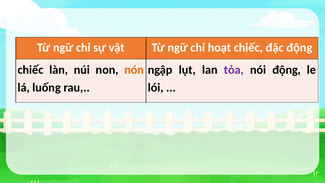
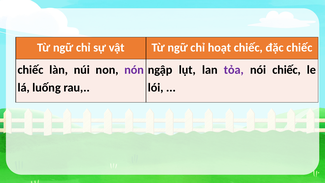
đặc động: động -> chiếc (299, 48)
nón colour: orange -> purple (134, 70)
nói động: động -> chiếc (287, 70)
